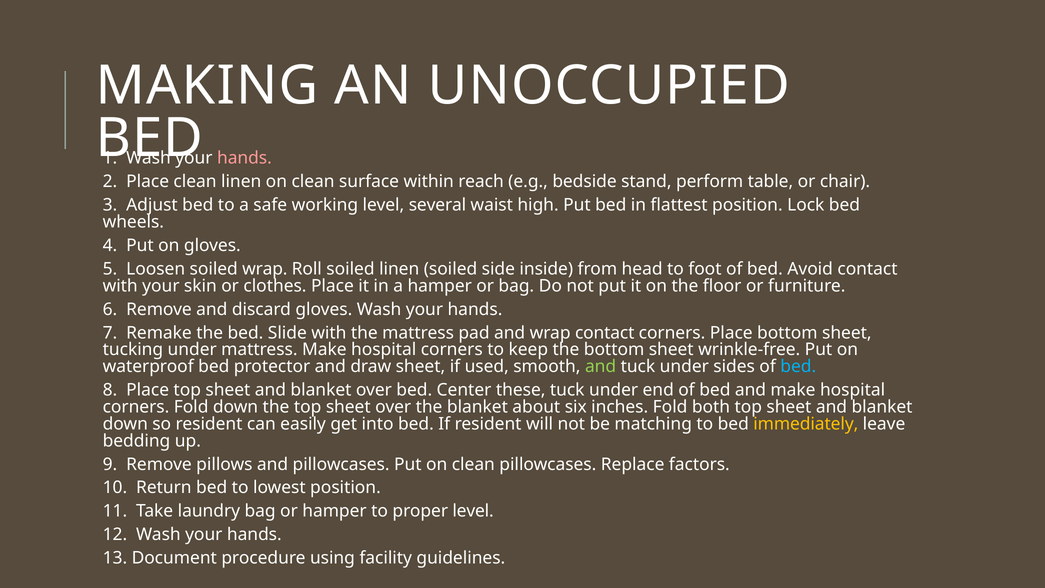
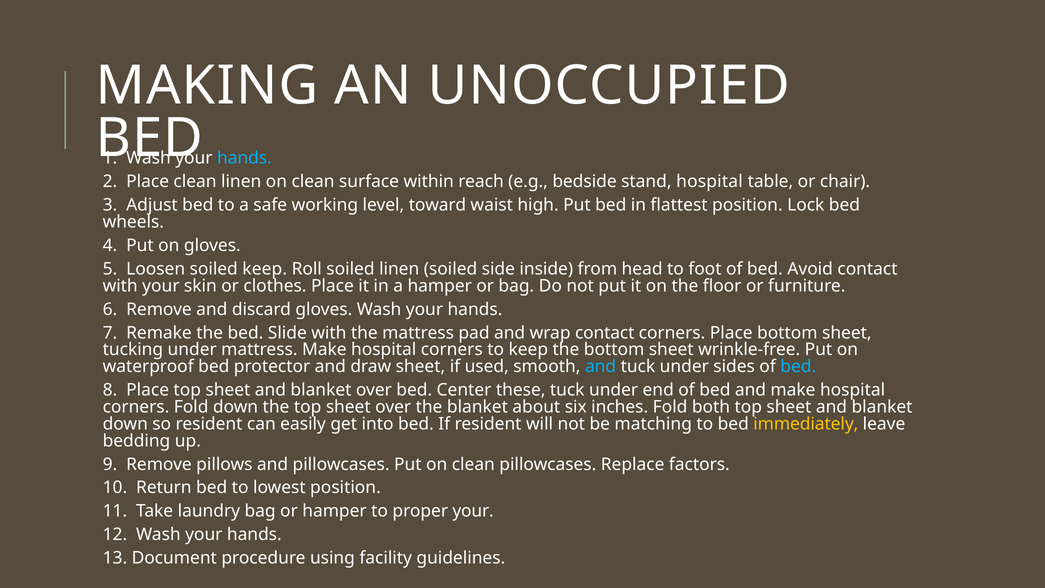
hands colour: pink -> light blue (244, 158)
stand perform: perform -> hospital (709, 182)
several: several -> toward (437, 205)
soiled wrap: wrap -> keep (265, 269)
and colour: light green -> light blue (601, 367)
proper level: level -> your (473, 511)
